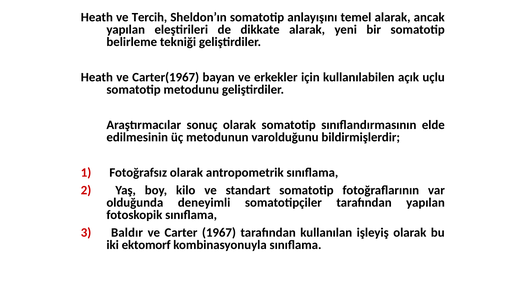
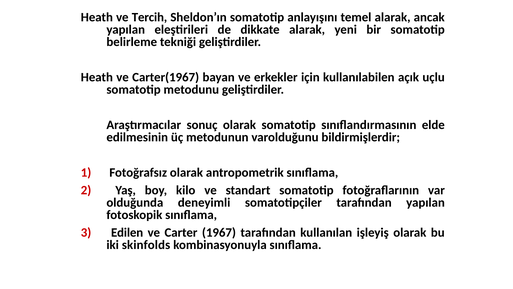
Baldır: Baldır -> Edilen (127, 232)
ektomorf: ektomorf -> skinfolds (146, 245)
